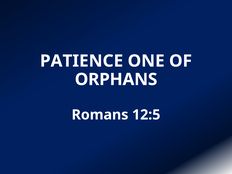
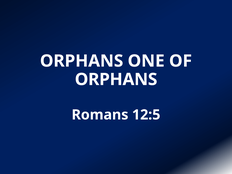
PATIENCE: PATIENCE -> ORPHANS (82, 61)
